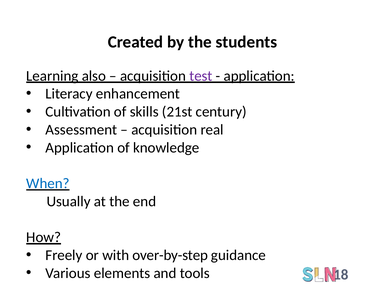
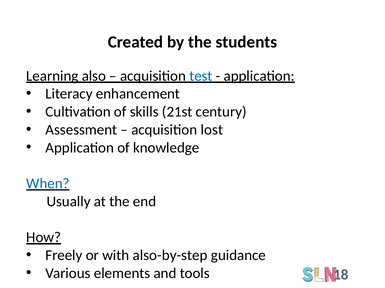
test colour: purple -> blue (201, 76)
real: real -> lost (212, 130)
over-by-step: over-by-step -> also-by-step (170, 256)
